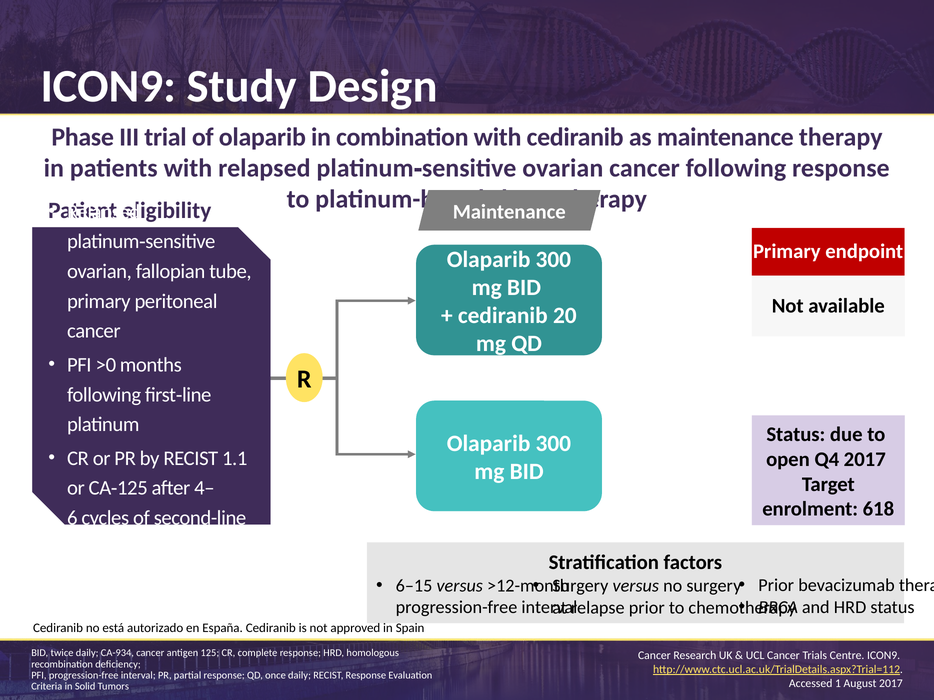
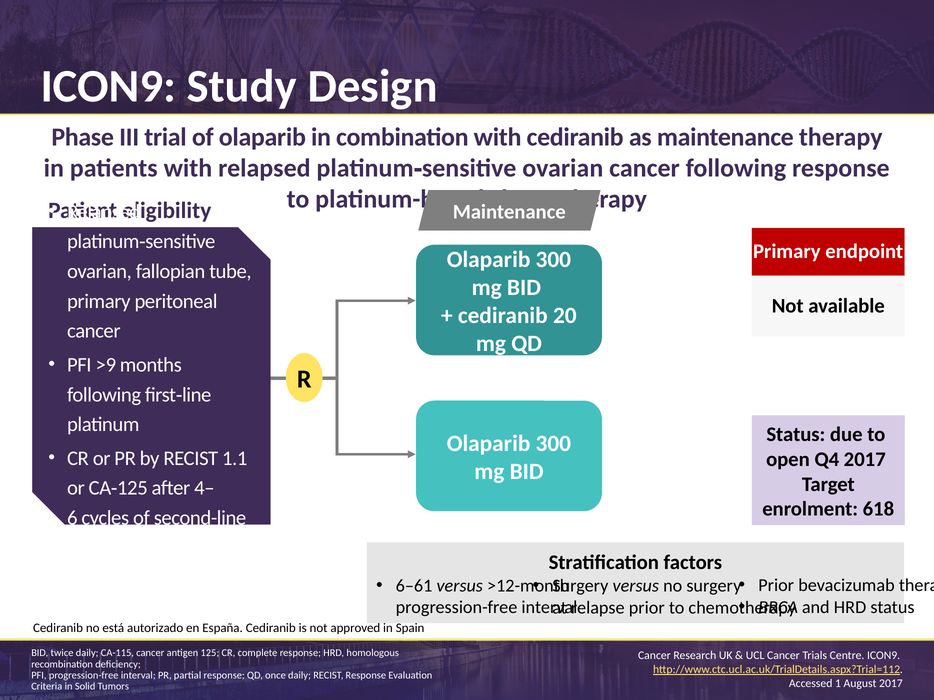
>0: >0 -> >9 (106, 365)
6–15: 6–15 -> 6–61 (414, 586)
CA-934: CA-934 -> CA-115 (117, 653)
